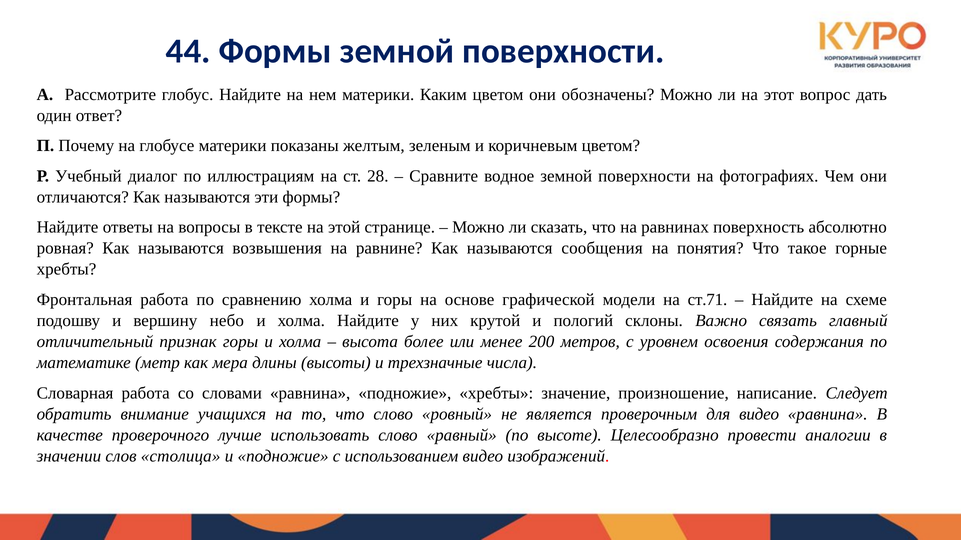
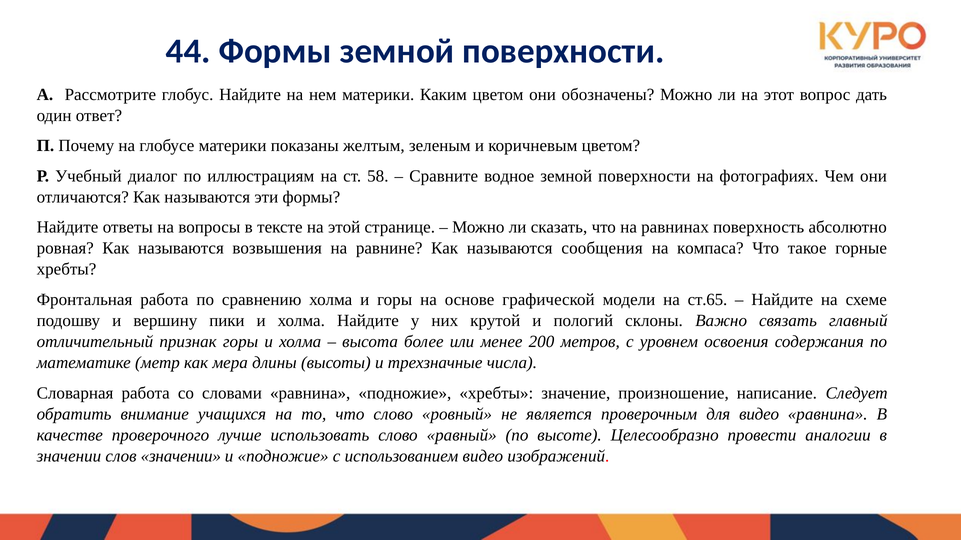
28: 28 -> 58 (378, 176)
понятия: понятия -> компаса (710, 249)
ст.71: ст.71 -> ст.65 (707, 300)
небо: небо -> пики (227, 321)
слов столица: столица -> значении (181, 457)
